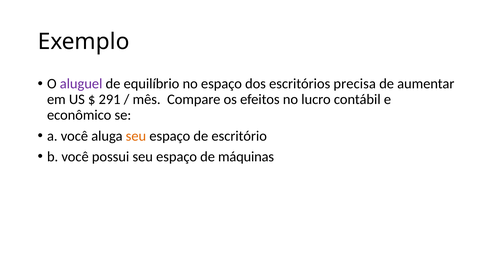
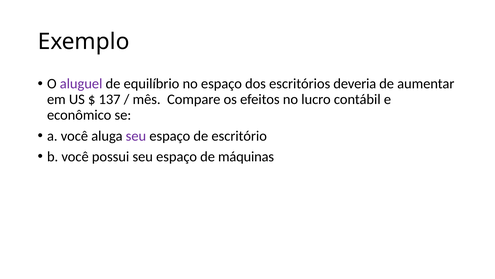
precisa: precisa -> deveria (355, 84)
291: 291 -> 137 (110, 99)
seu colour: orange -> purple (136, 136)
